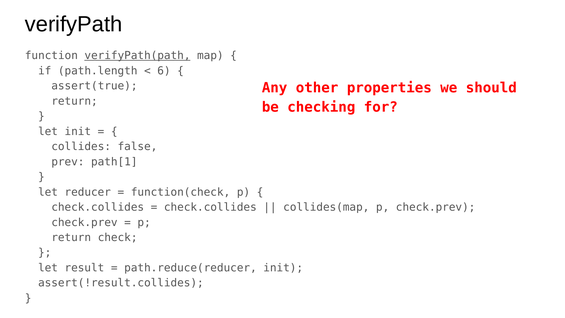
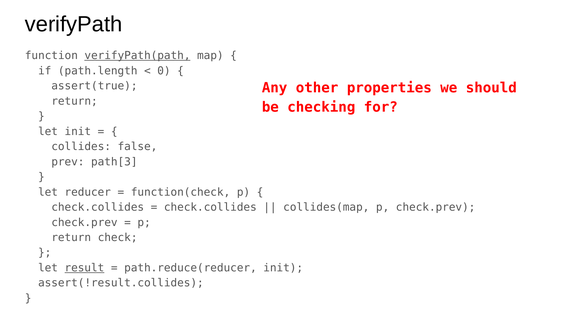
6: 6 -> 0 (164, 71)
path[1: path[1 -> path[3 (114, 162)
result underline: none -> present (84, 268)
